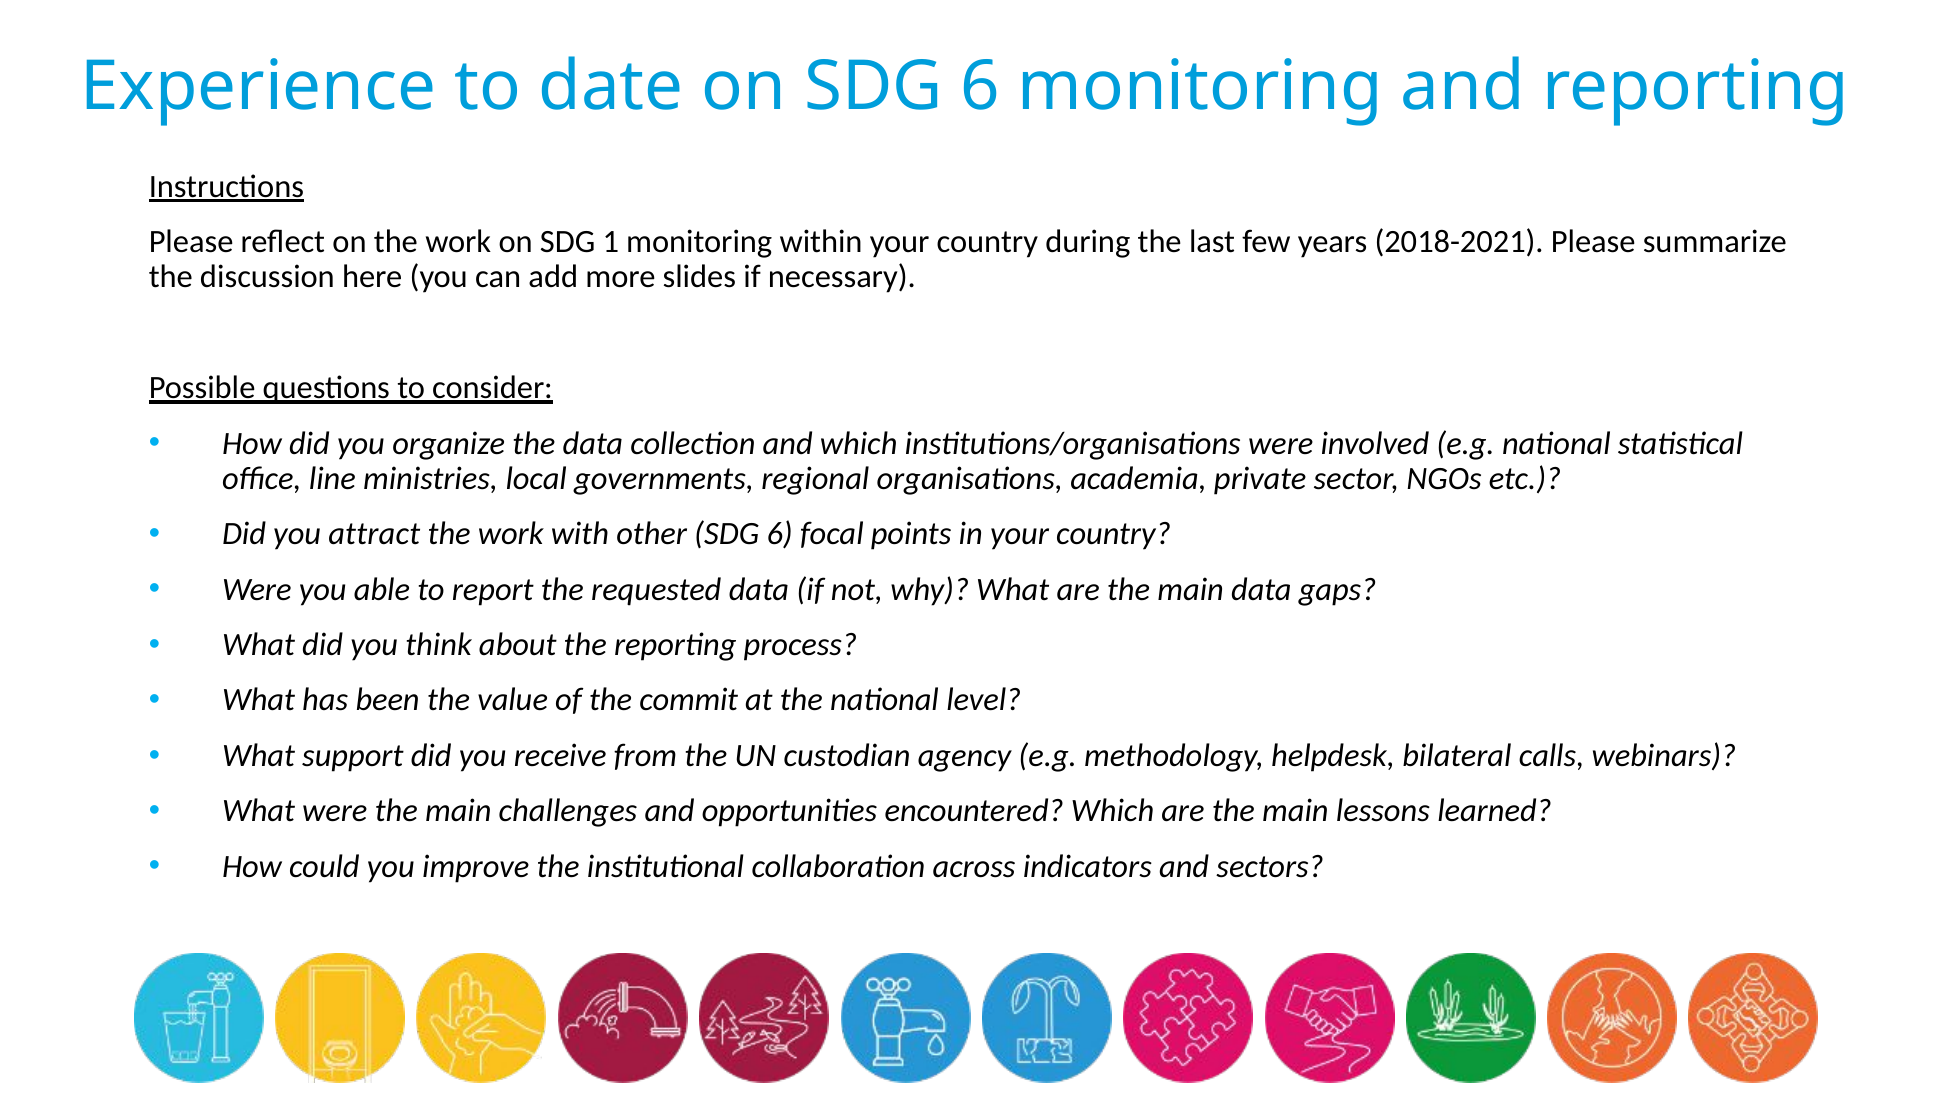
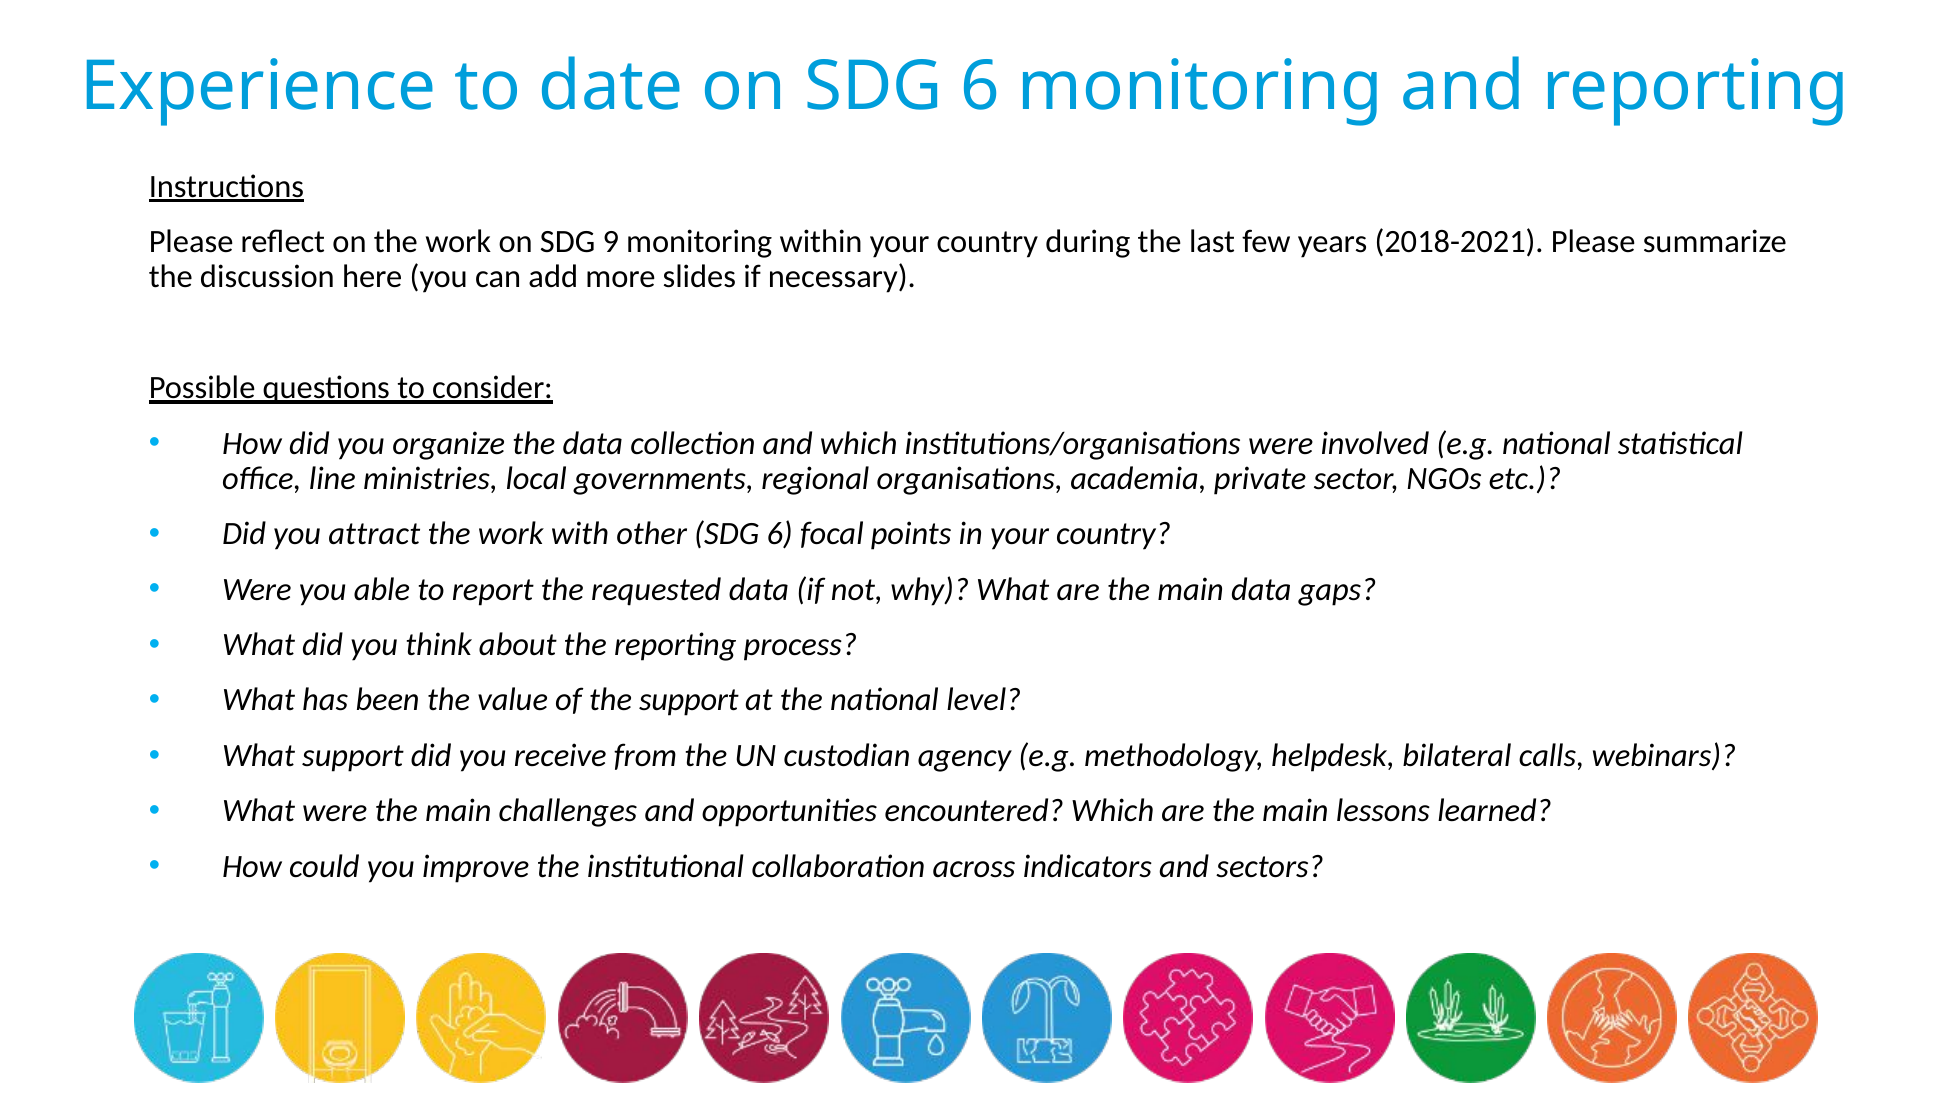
1: 1 -> 9 (611, 242)
the commit: commit -> support (689, 700)
